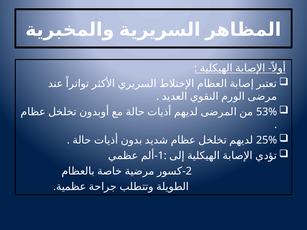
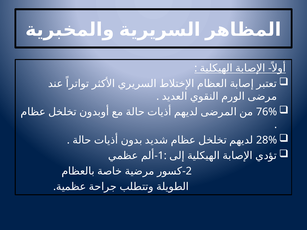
53%: 53% -> 76% (267, 112)
25%: 25% -> 28% (267, 140)
